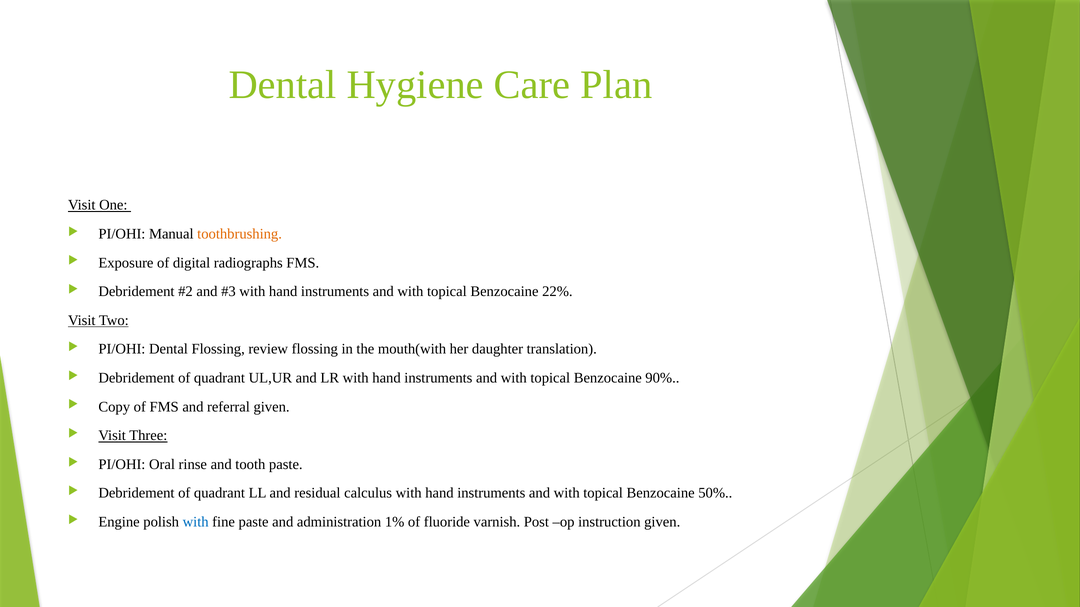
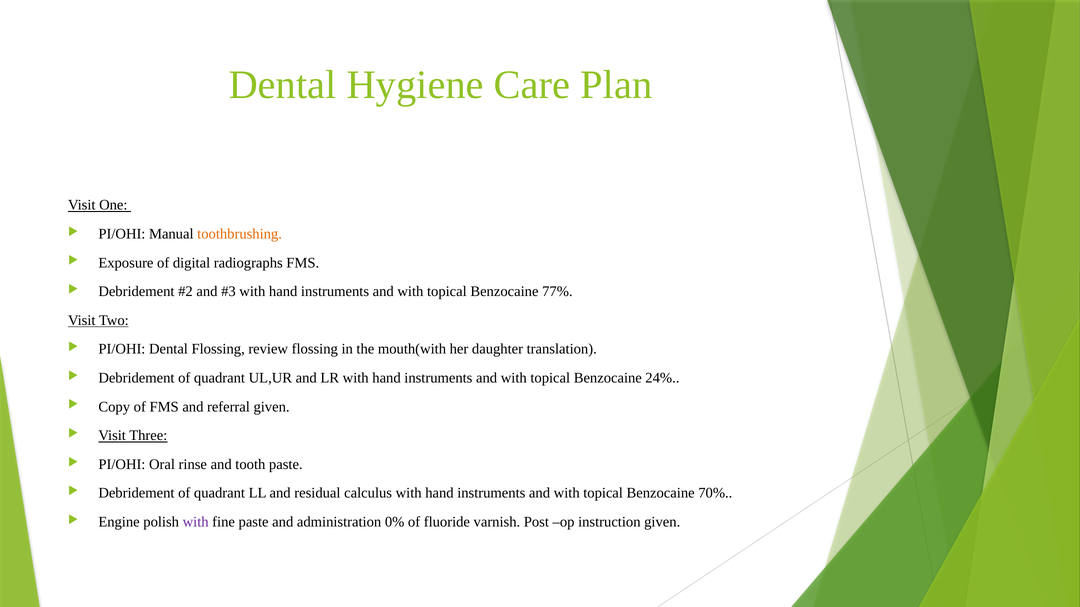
22%: 22% -> 77% (557, 292)
90%: 90% -> 24% (662, 378)
50%: 50% -> 70% (715, 494)
with colour: blue -> purple (196, 522)
1%: 1% -> 0% (395, 522)
